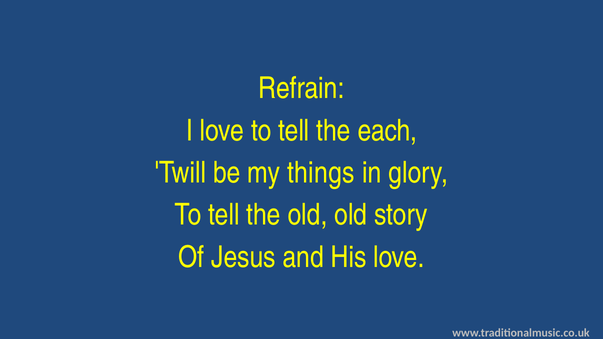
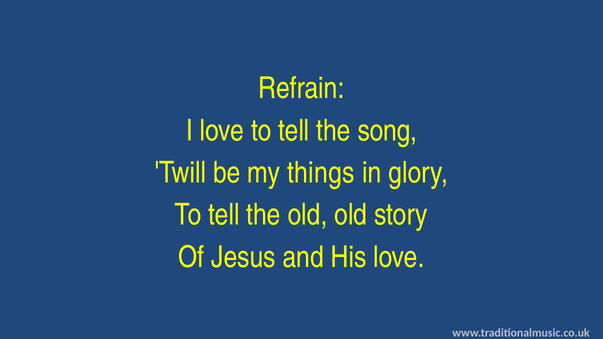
each: each -> song (387, 131)
